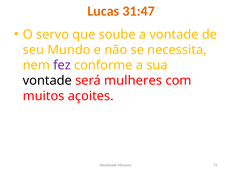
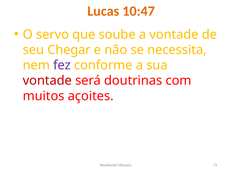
31:47: 31:47 -> 10:47 (139, 11)
Mundo: Mundo -> Chegar (69, 50)
vontade colour: black -> red (47, 81)
mulheres: mulheres -> doutrinas (133, 81)
